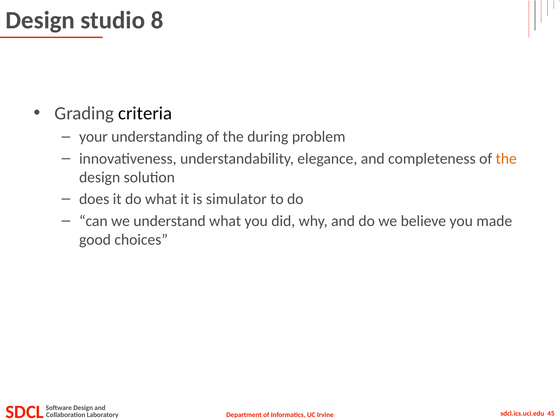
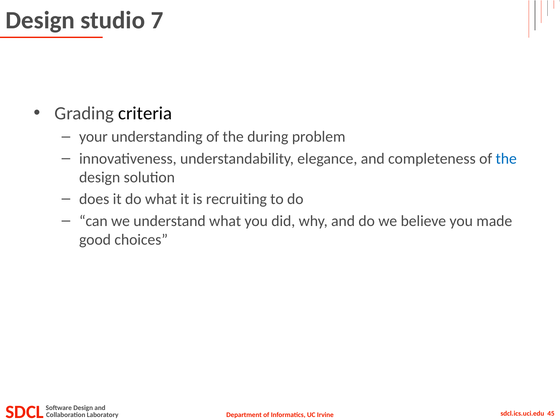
8: 8 -> 7 (157, 20)
the colour: orange -> blue (506, 159)
simulator: simulator -> recruiting (236, 199)
